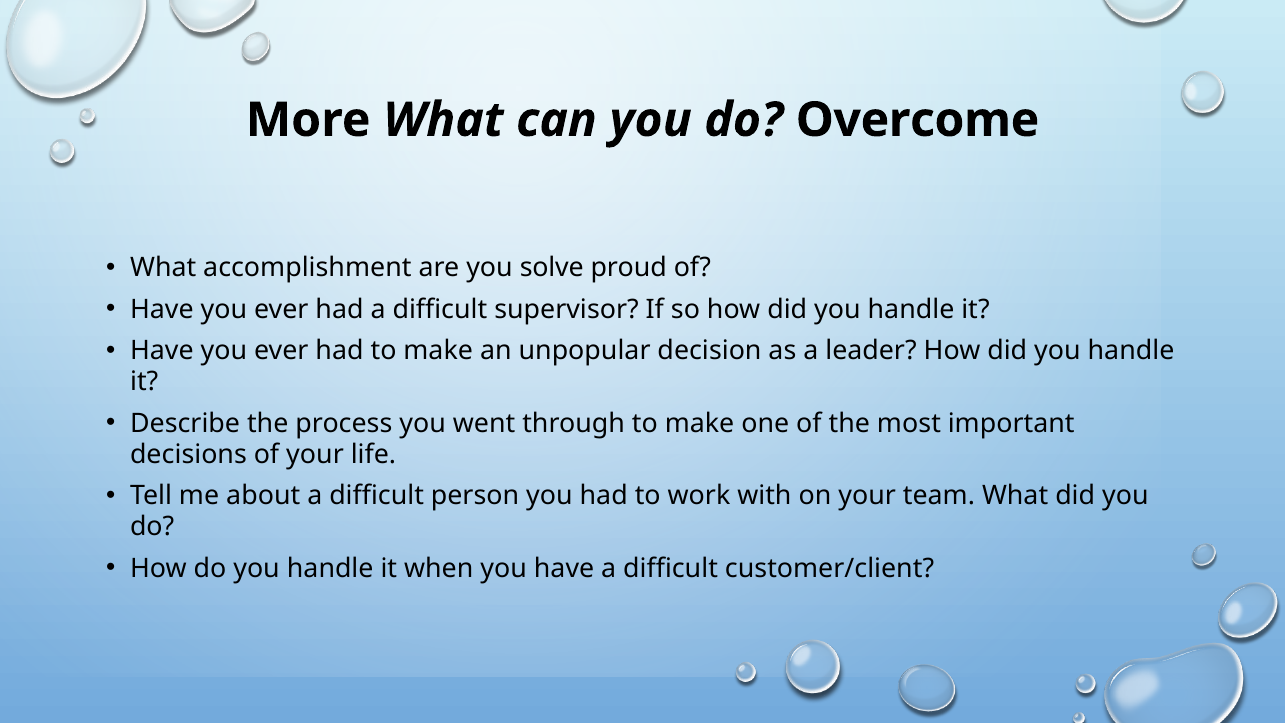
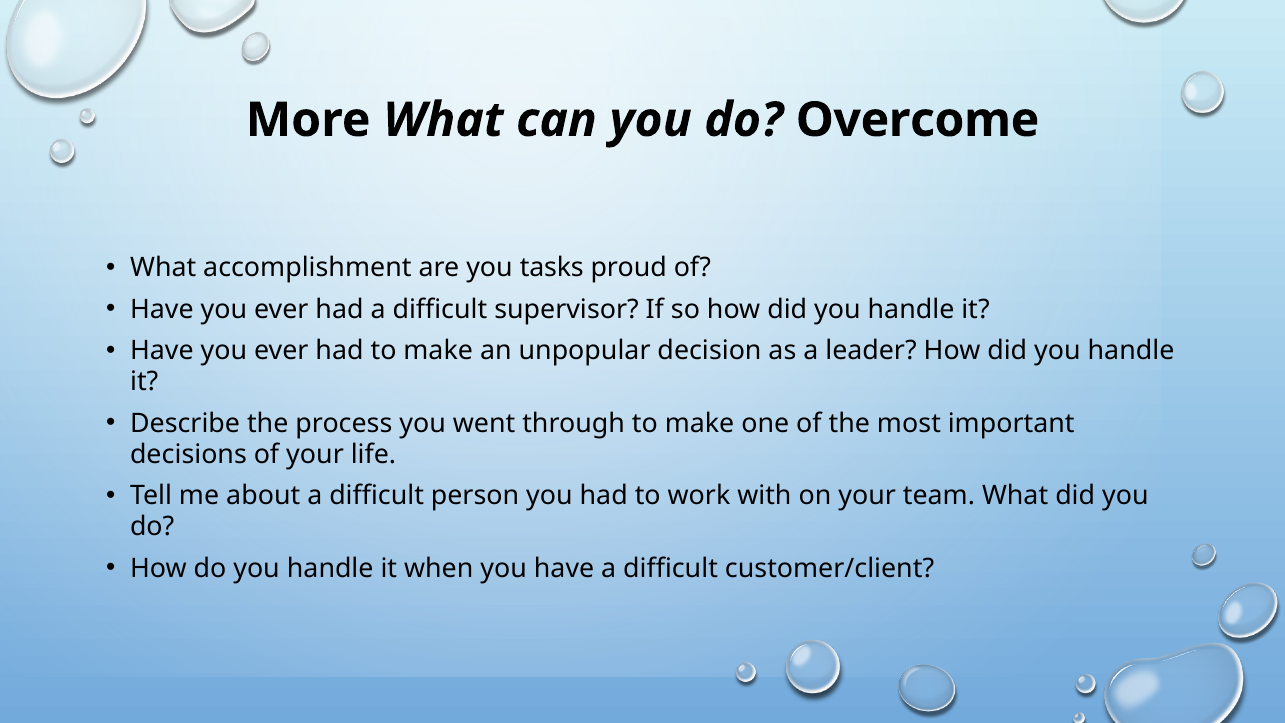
solve: solve -> tasks (552, 268)
